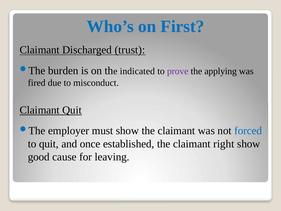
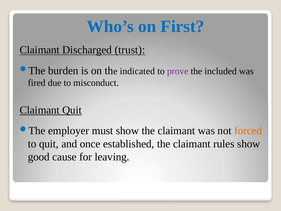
applying: applying -> included (221, 71)
forced colour: blue -> orange (248, 131)
right: right -> rules (224, 144)
